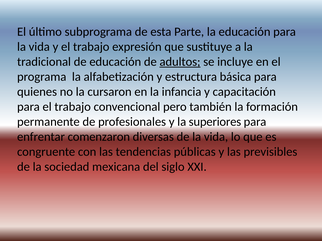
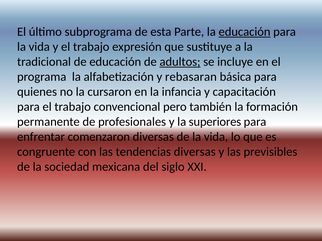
educación underline: none -> present (245, 32)
estructura: estructura -> rebasaran (191, 77)
tendencias públicas: públicas -> diversas (195, 152)
